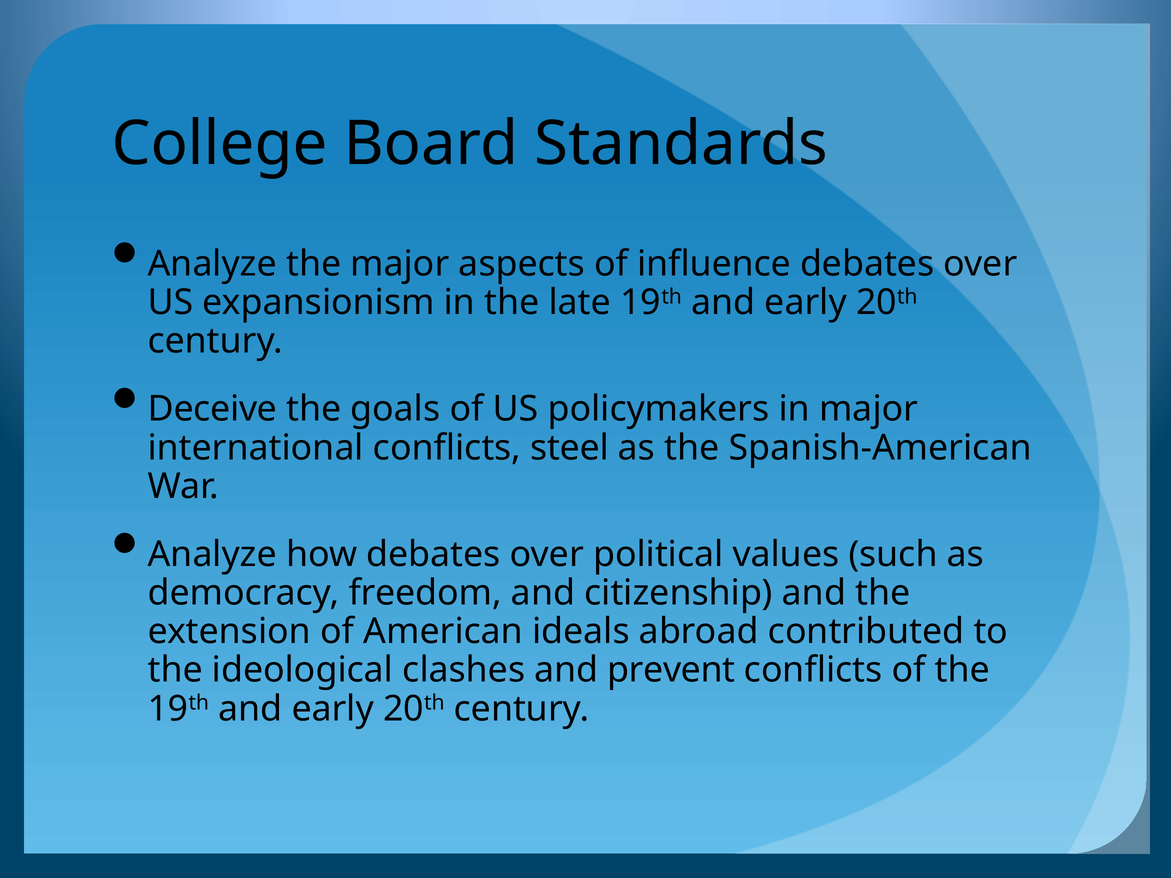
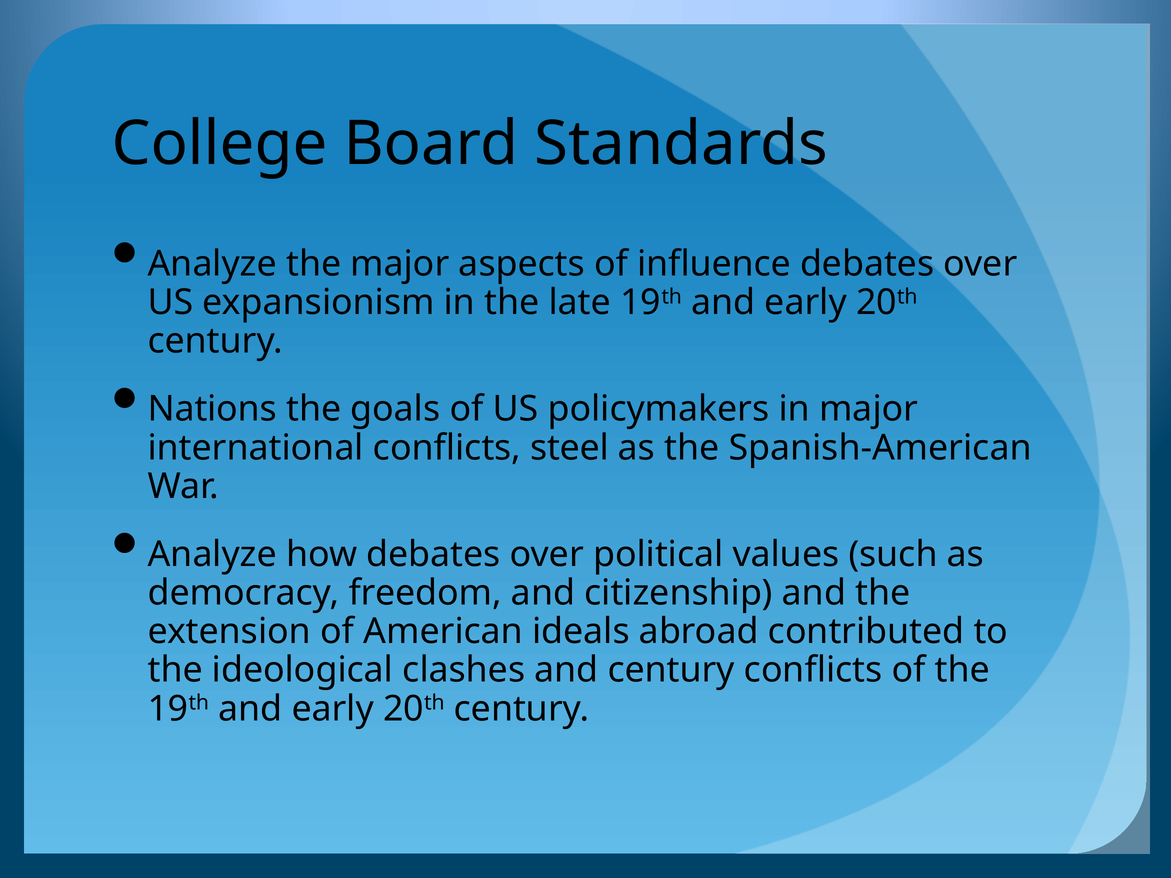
Deceive: Deceive -> Nations (212, 409)
and prevent: prevent -> century (671, 670)
